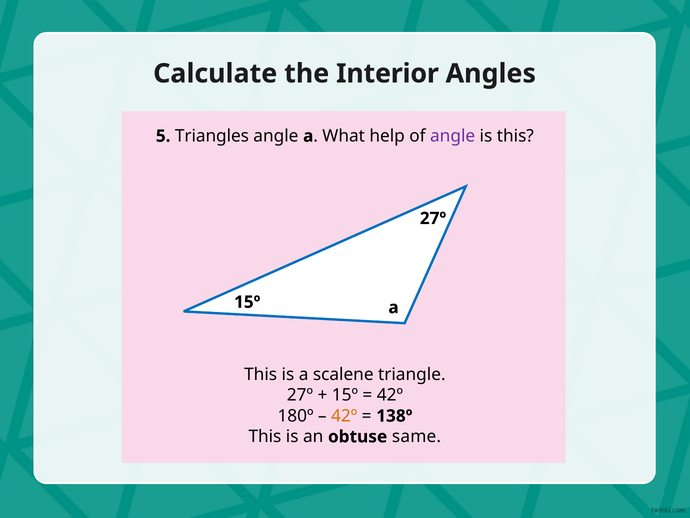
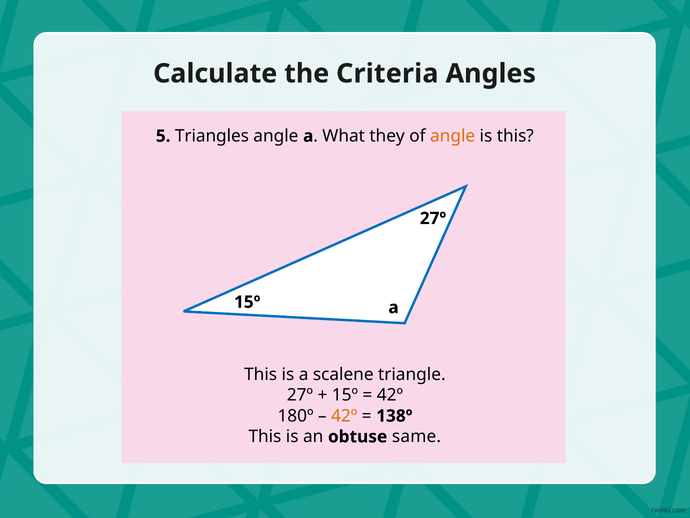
Interior: Interior -> Criteria (387, 74)
help: help -> they (387, 136)
angle colour: purple -> orange (453, 136)
